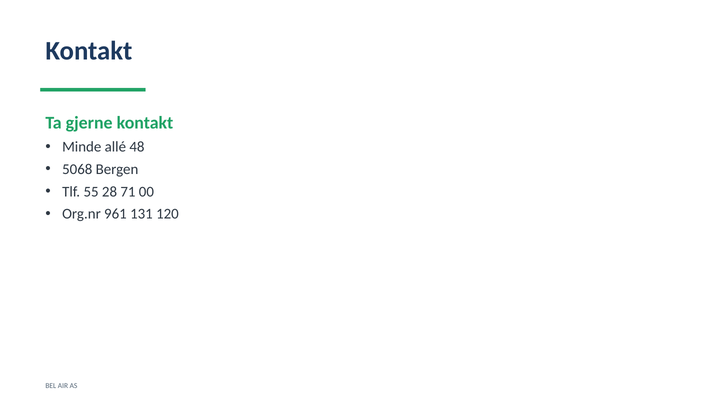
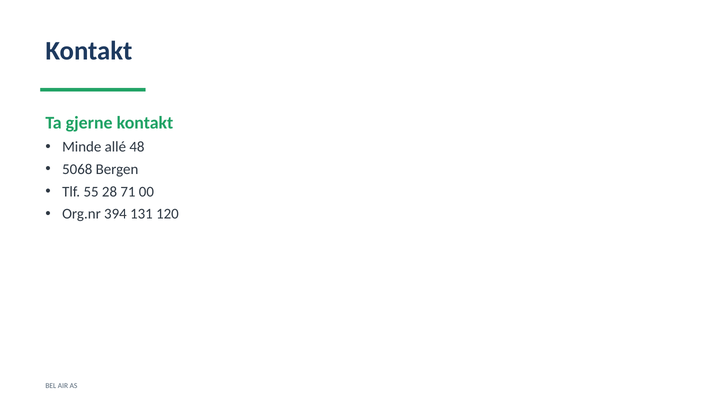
961: 961 -> 394 (115, 214)
